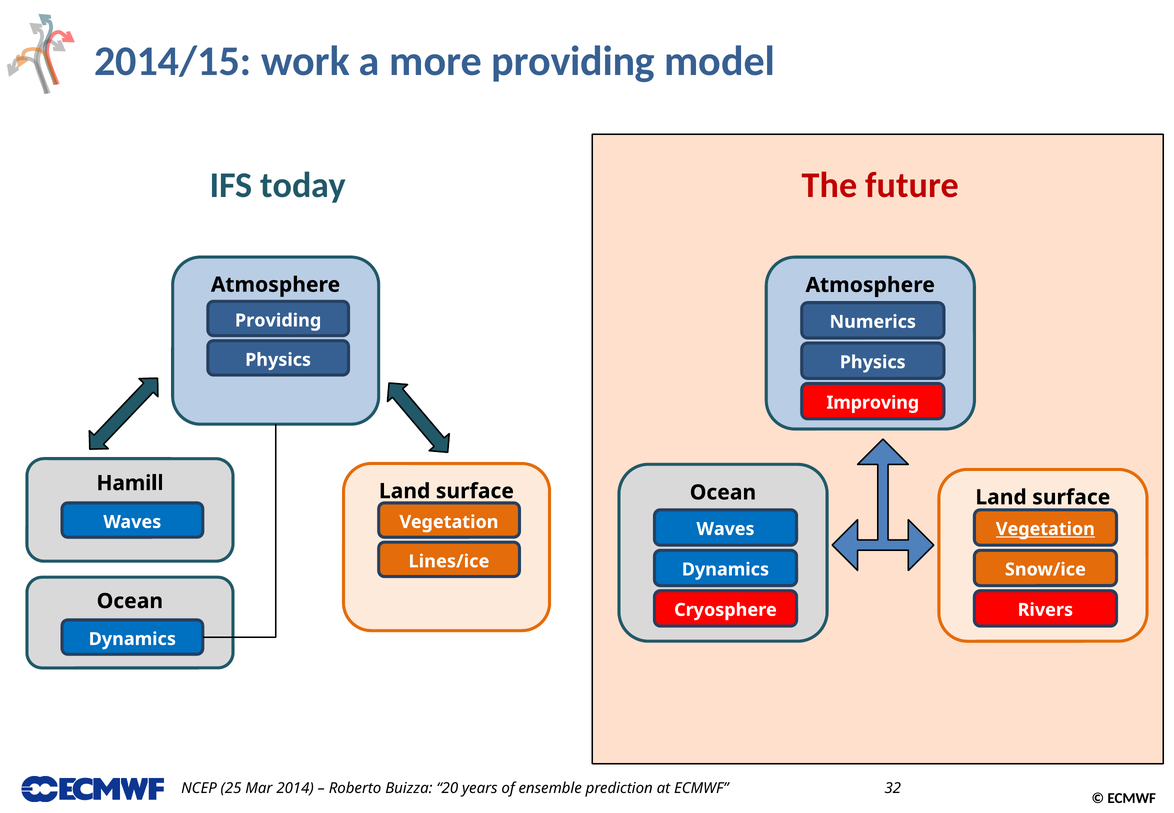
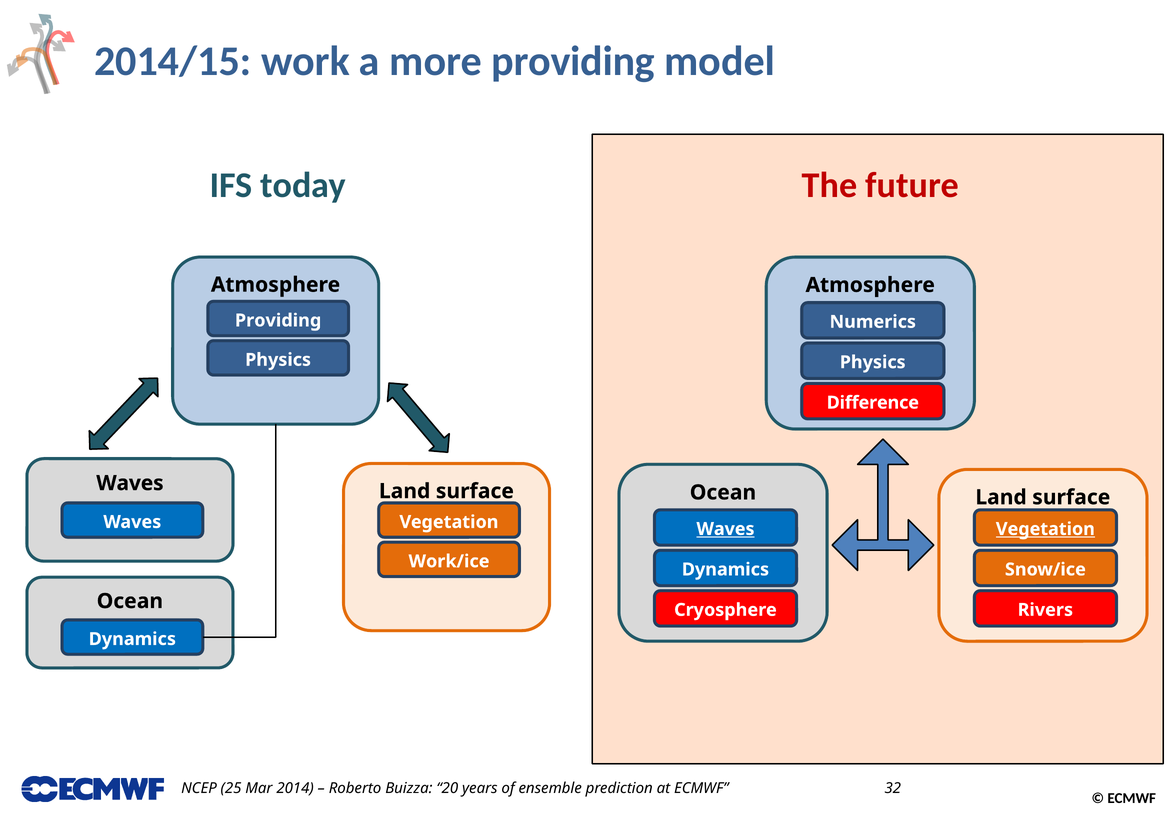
Improving: Improving -> Difference (873, 403)
Hamill: Hamill -> Waves (130, 483)
Waves underline: none -> present (726, 529)
Lines/ice: Lines/ice -> Work/ice (449, 561)
